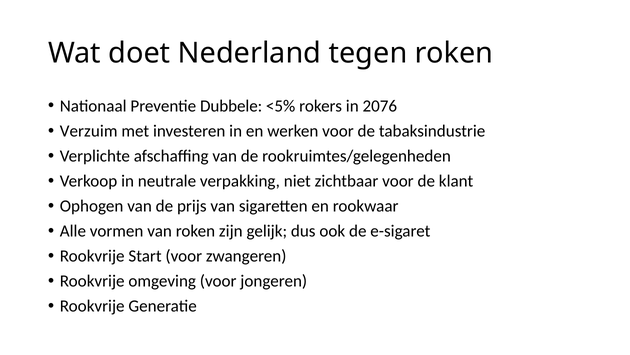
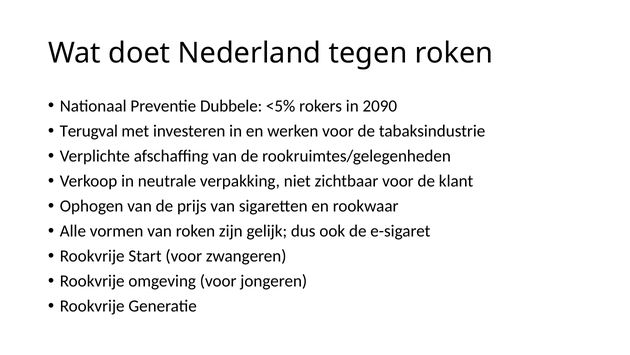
2076: 2076 -> 2090 (380, 106)
Verzuim: Verzuim -> Terugval (89, 131)
